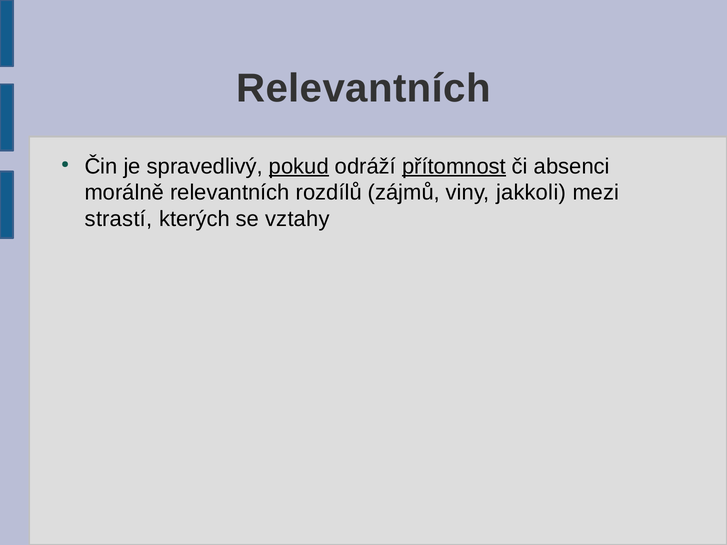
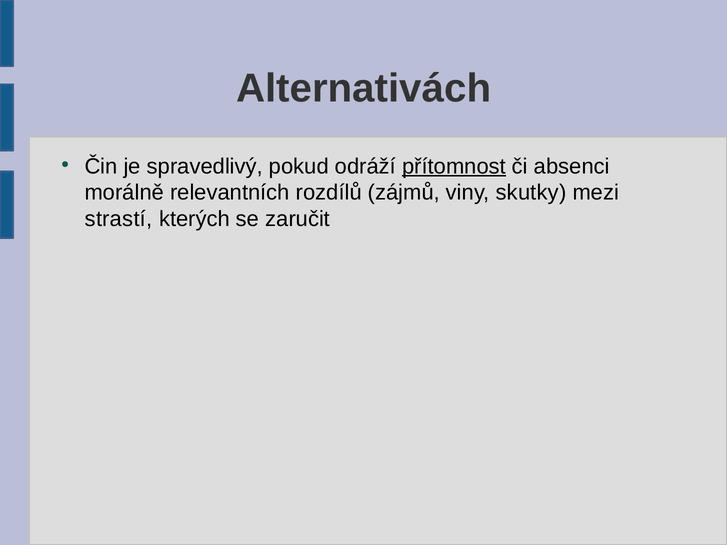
Relevantních: Relevantních -> Alternativách (364, 88)
pokud underline: present -> none (299, 166)
jakkoli: jakkoli -> skutky (531, 193)
vztahy: vztahy -> zaručit (298, 219)
